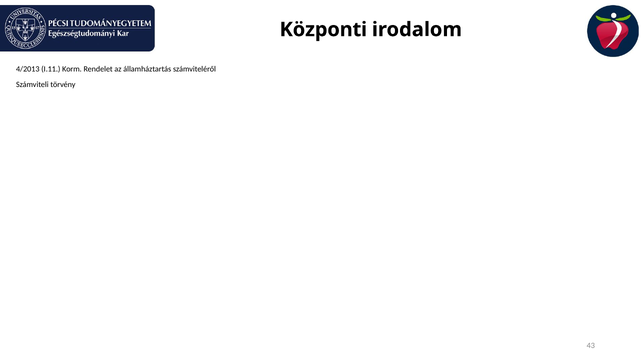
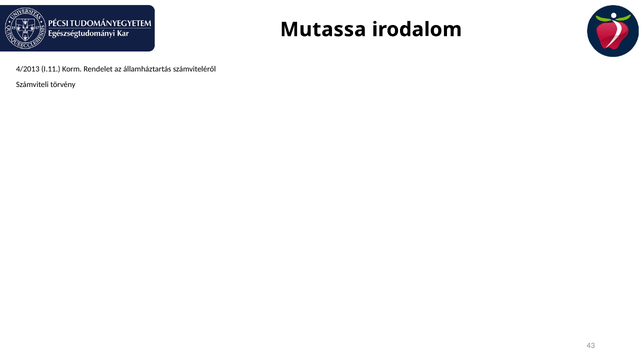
Központi: Központi -> Mutassa (323, 30)
